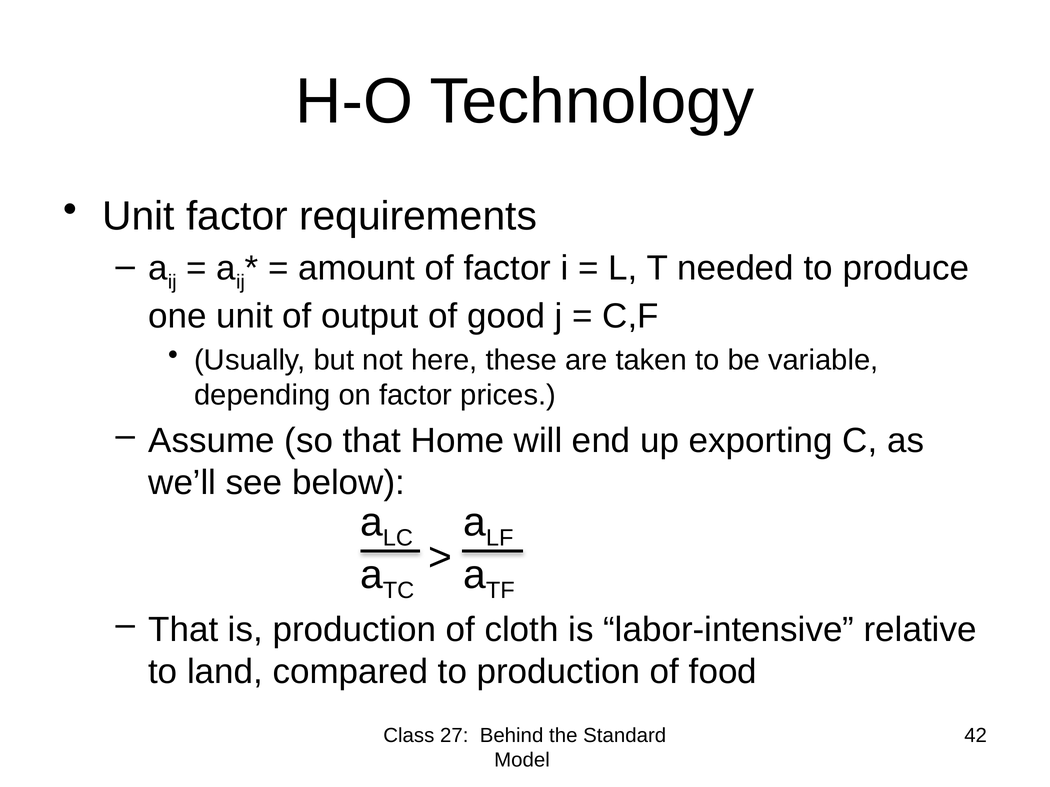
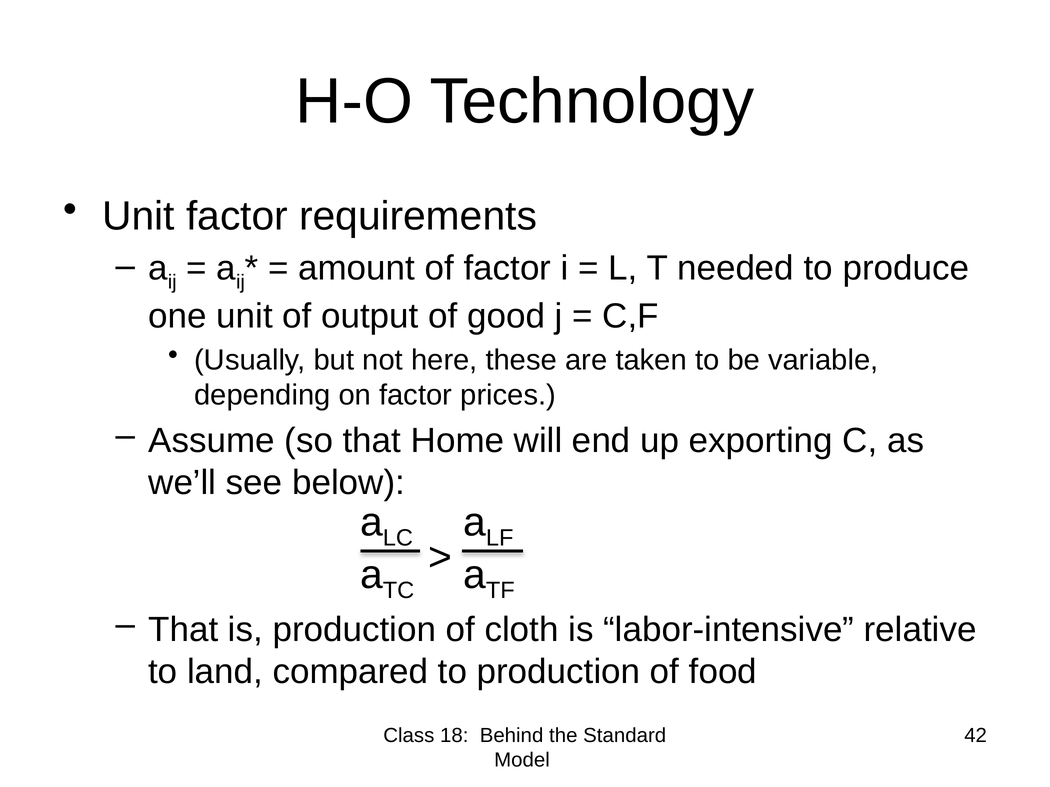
27: 27 -> 18 (454, 736)
